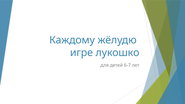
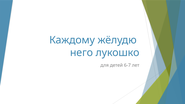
игре: игре -> него (81, 53)
